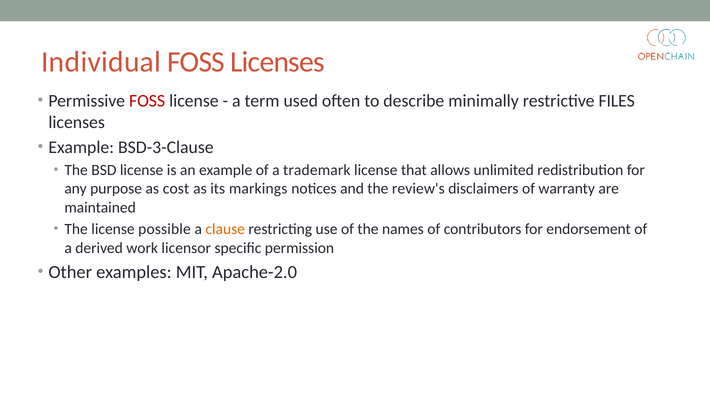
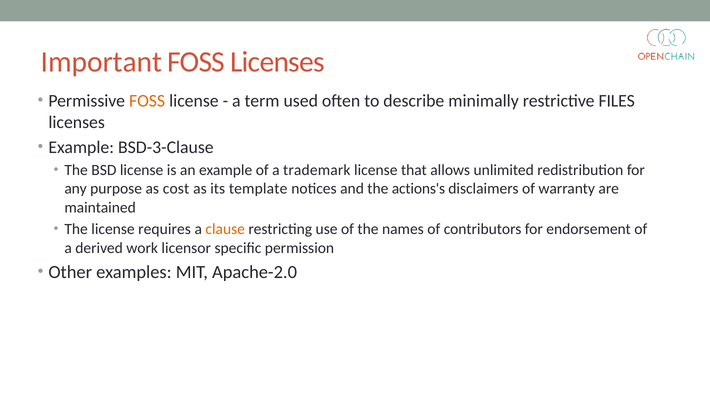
Individual: Individual -> Important (101, 62)
FOSS colour: red -> orange (147, 101)
markings: markings -> template (258, 189)
review's: review's -> actions's (418, 189)
possible: possible -> requires (165, 229)
